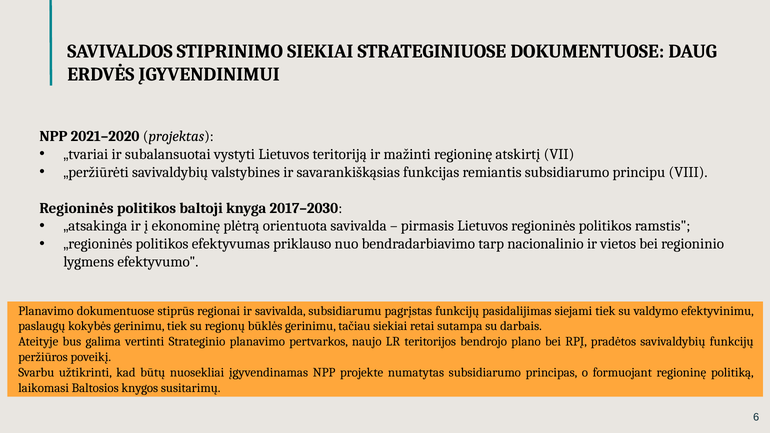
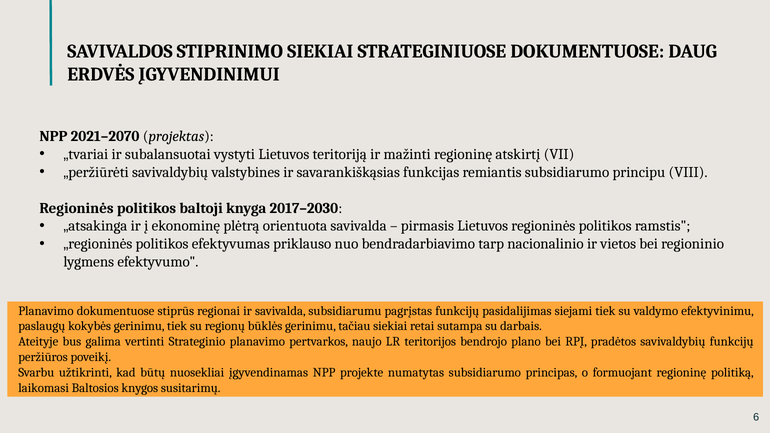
2021–2020: 2021–2020 -> 2021–2070 (105, 136)
